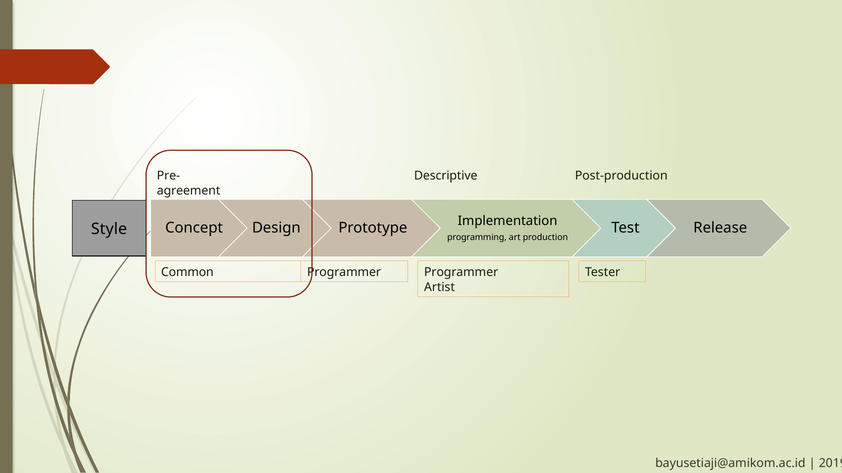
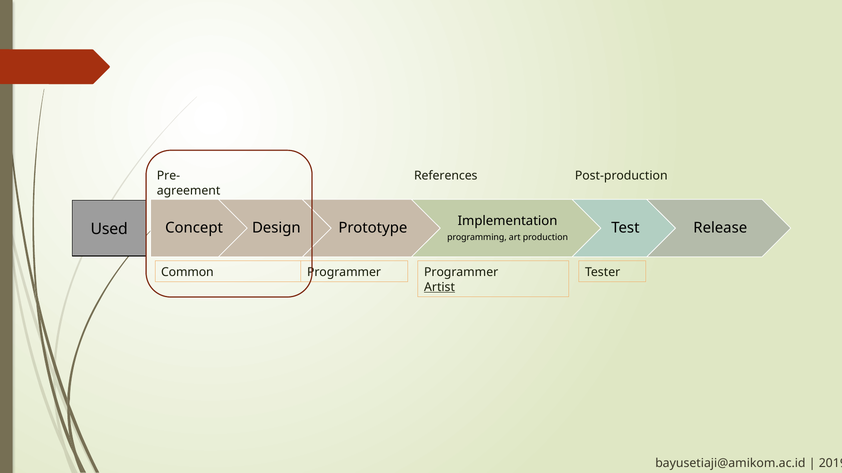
Descriptive: Descriptive -> References (446, 176)
Style: Style -> Used (109, 230)
Artist underline: none -> present (440, 287)
